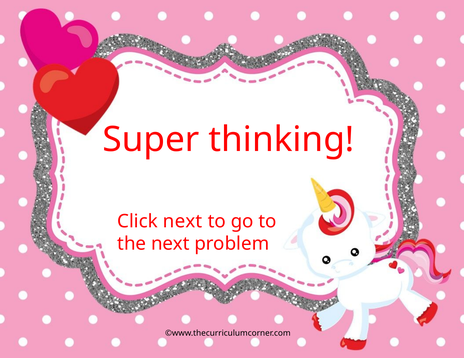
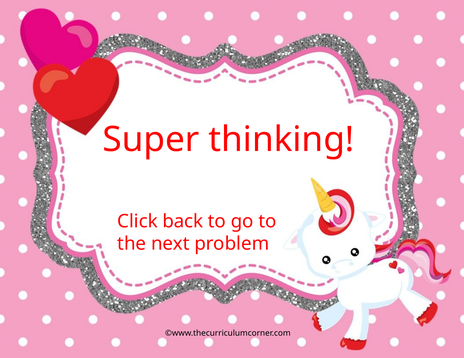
Click next: next -> back (183, 222)
